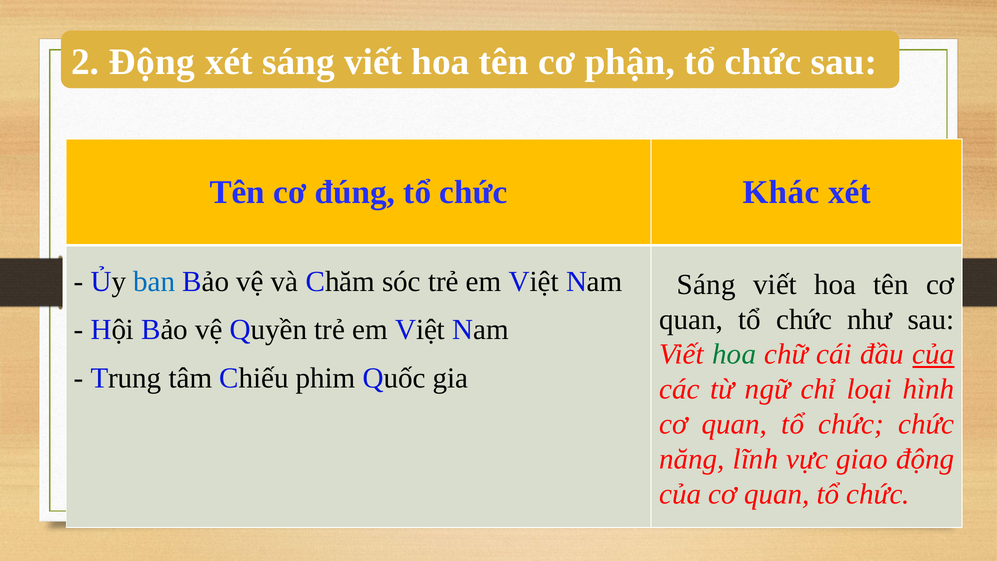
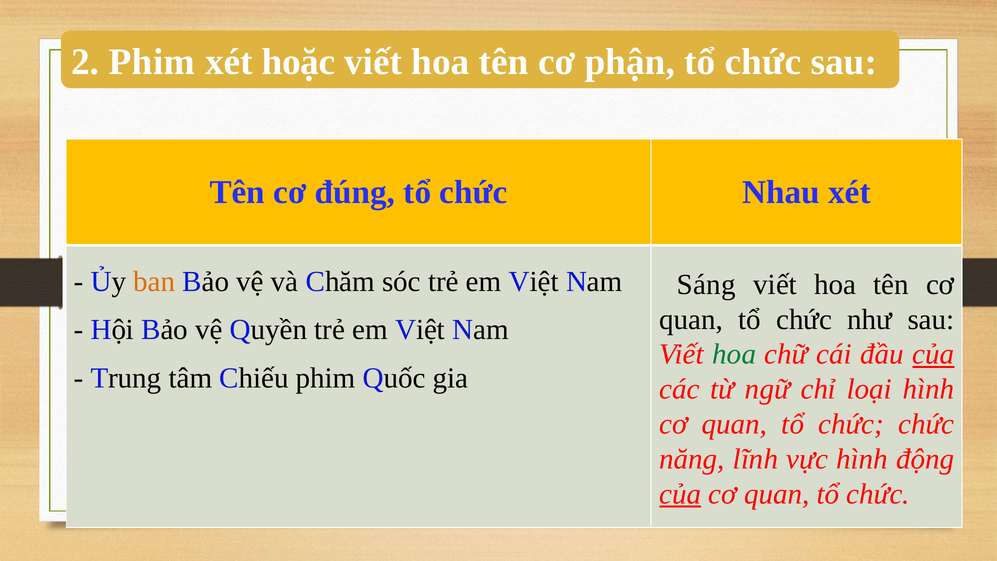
2 Động: Động -> Phim (152, 62)
xét sáng: sáng -> hoặc (299, 62)
Khác: Khác -> Nhau (781, 192)
ban colour: blue -> orange (154, 281)
vực giao: giao -> hình (862, 459)
của underline: none -> present (680, 494)
